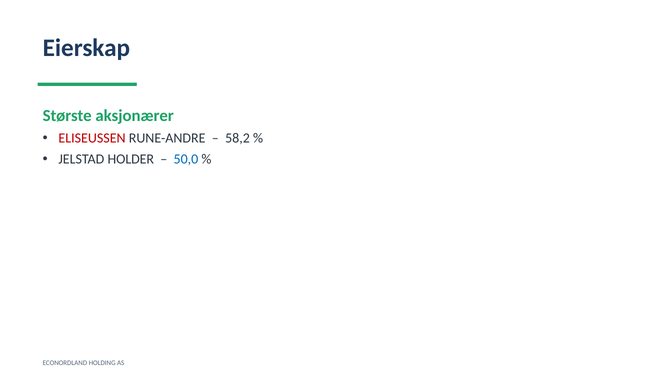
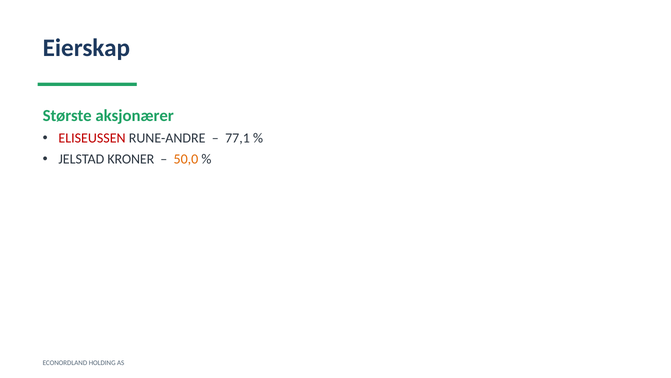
58,2: 58,2 -> 77,1 (238, 138)
HOLDER: HOLDER -> KRONER (131, 159)
50,0 colour: blue -> orange (186, 159)
